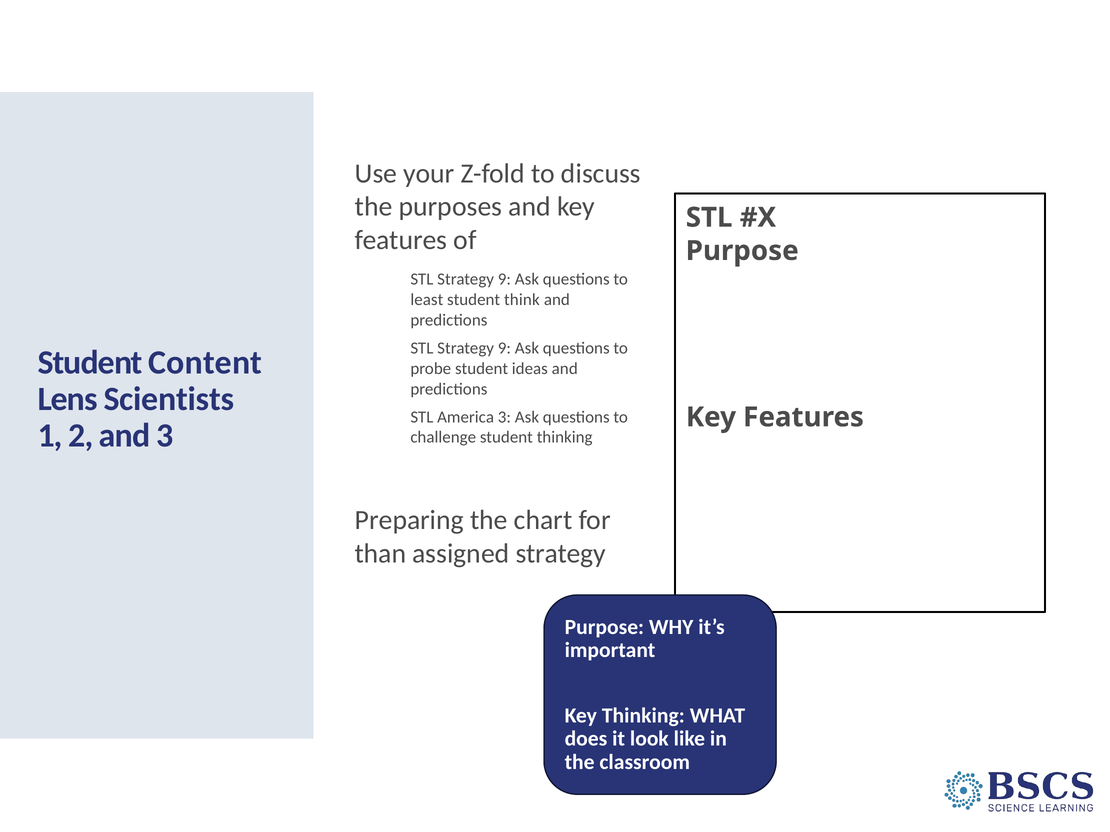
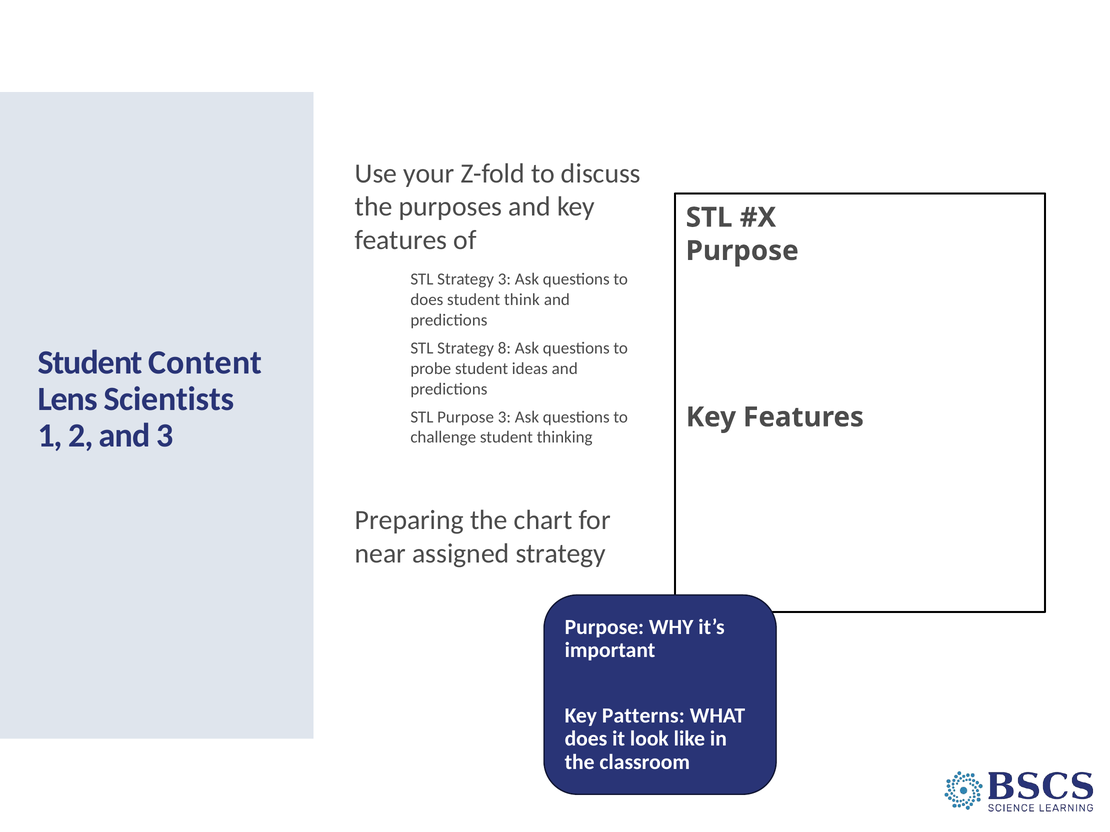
9: 9 -> 3 (504, 279)
least: least -> does (427, 300)
9: 9 -> 8 (504, 348)
STL America: America -> Purpose (466, 417)
than: than -> near (380, 554)
Key Thinking: Thinking -> Patterns (643, 716)
